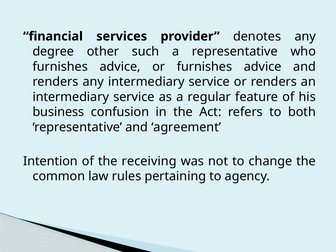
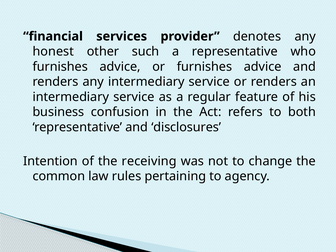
degree: degree -> honest (53, 51)
agreement: agreement -> disclosures (186, 127)
